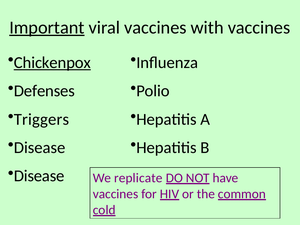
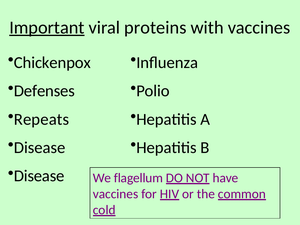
viral vaccines: vaccines -> proteins (155, 28)
Chickenpox underline: present -> none (52, 63)
Triggers: Triggers -> Repeats (42, 119)
replicate: replicate -> flagellum (138, 178)
